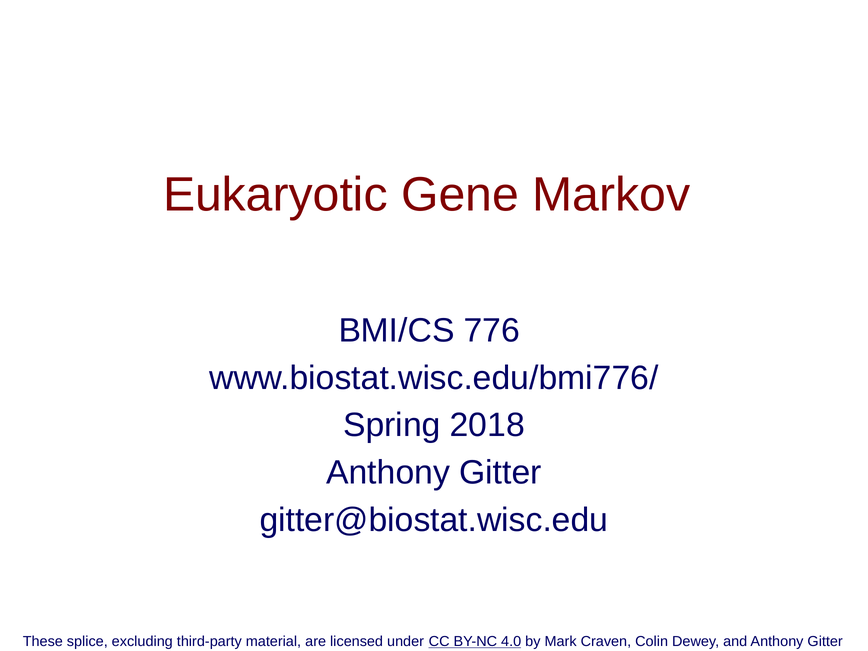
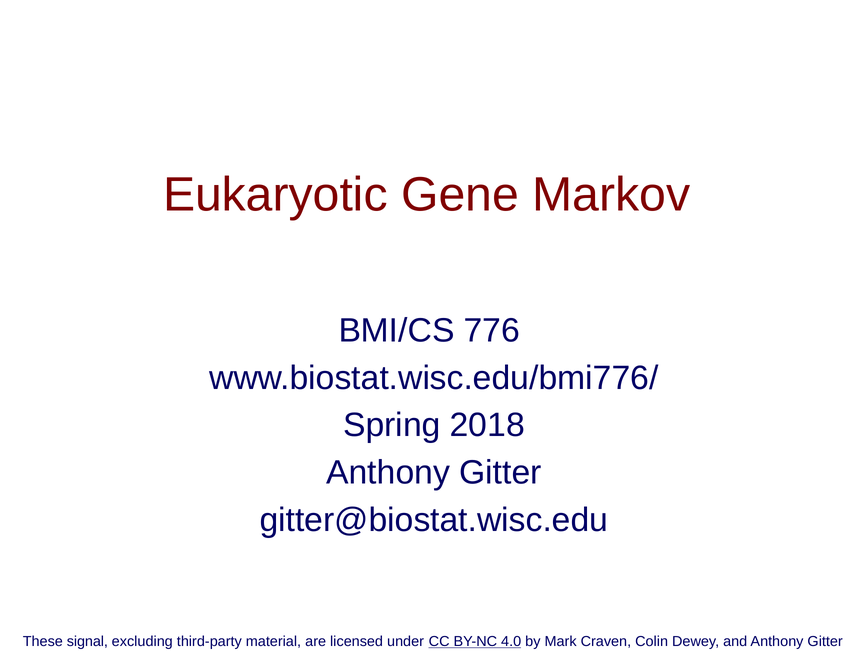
splice: splice -> signal (87, 642)
